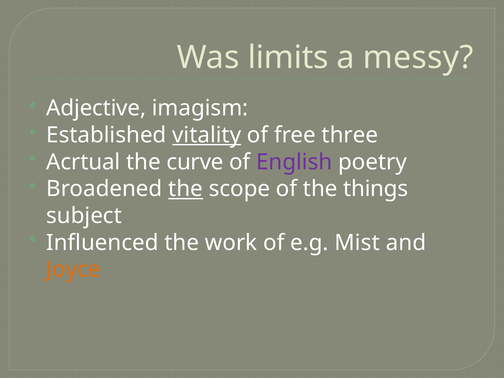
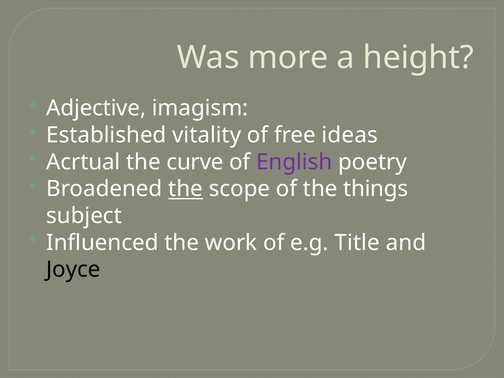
limits: limits -> more (288, 57)
messy: messy -> height (418, 57)
vitality underline: present -> none (207, 135)
three: three -> ideas (350, 135)
Mist: Mist -> Title (357, 243)
Joyce colour: orange -> black (73, 270)
